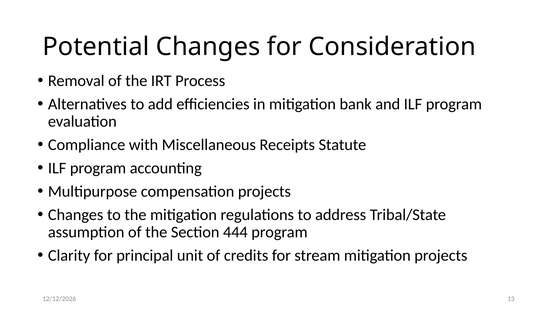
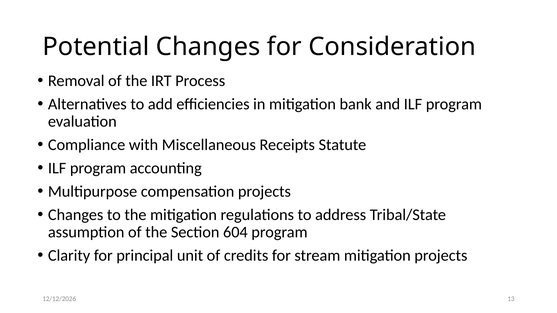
444: 444 -> 604 (235, 232)
